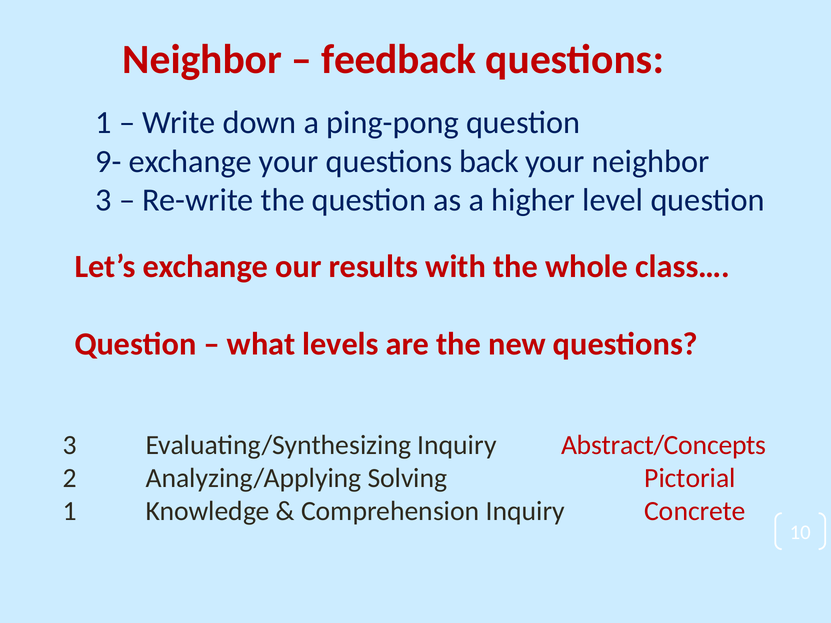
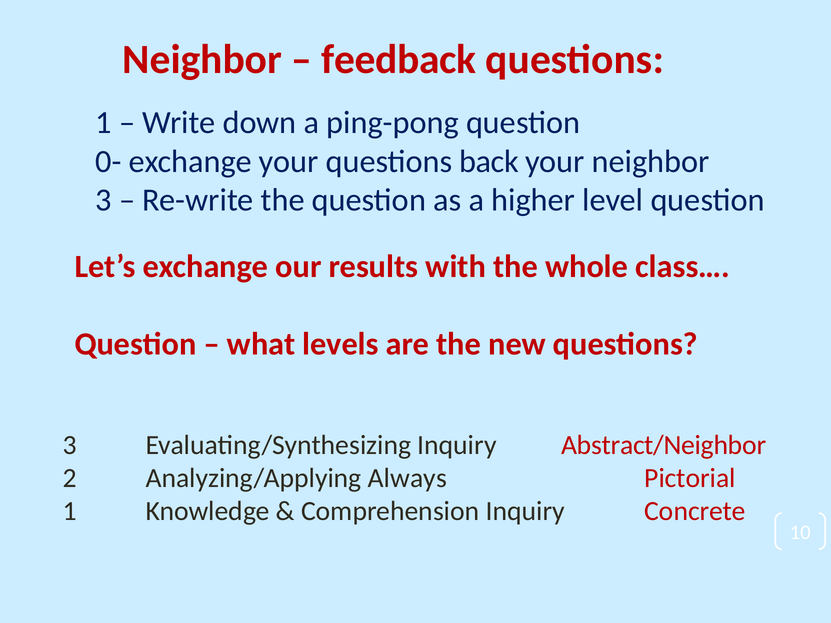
9-: 9- -> 0- (109, 161)
Abstract/Concepts: Abstract/Concepts -> Abstract/Neighbor (664, 445)
Solving: Solving -> Always (407, 478)
